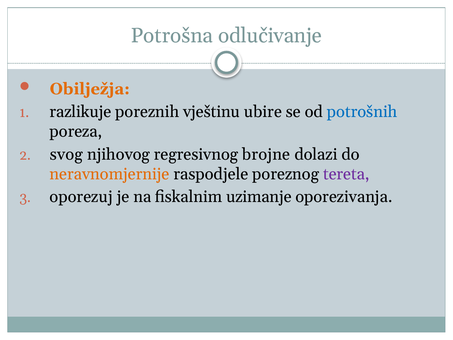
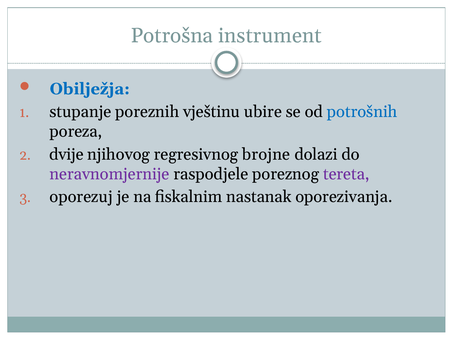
odlučivanje: odlučivanje -> instrument (270, 36)
Obilježja colour: orange -> blue (90, 89)
razlikuje: razlikuje -> stupanje (80, 112)
svog: svog -> dvije (66, 154)
neravnomjernije colour: orange -> purple (110, 174)
uzimanje: uzimanje -> nastanak (259, 197)
